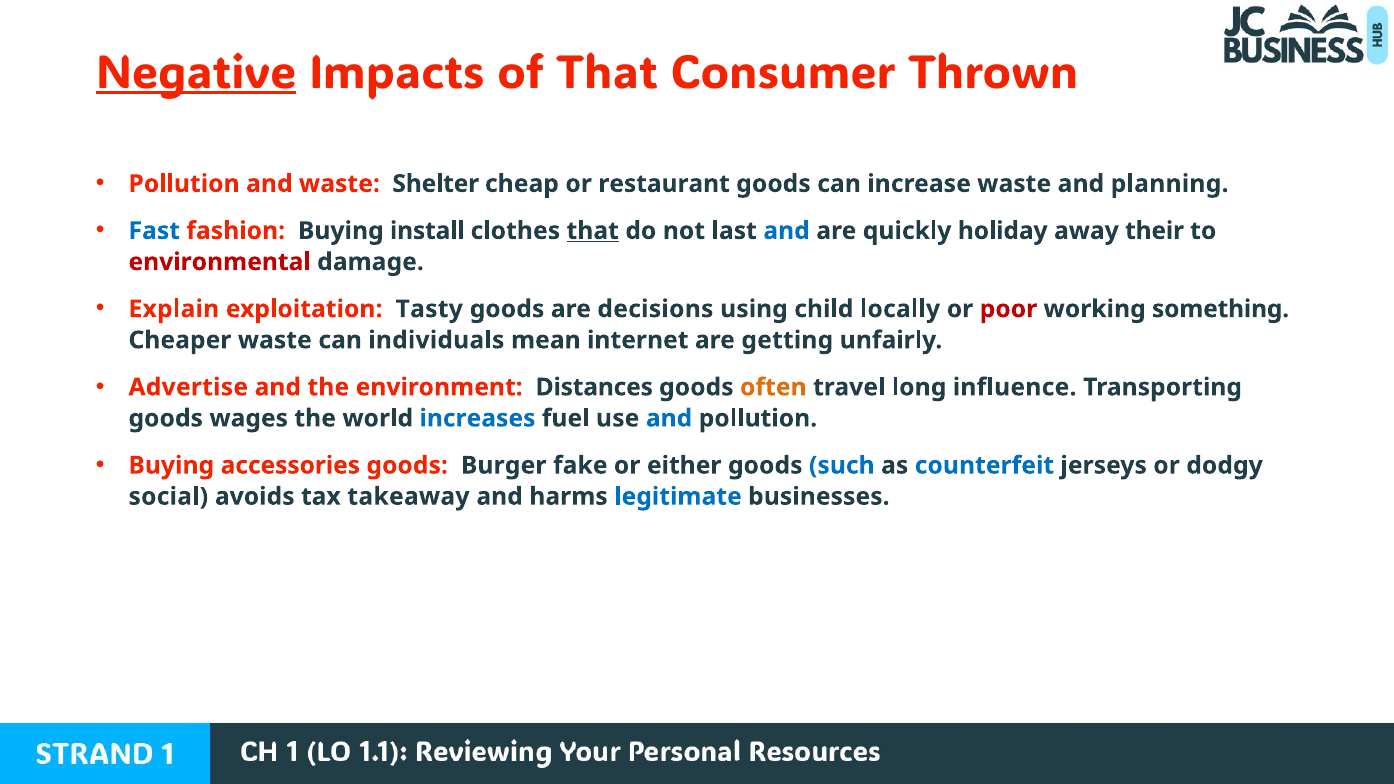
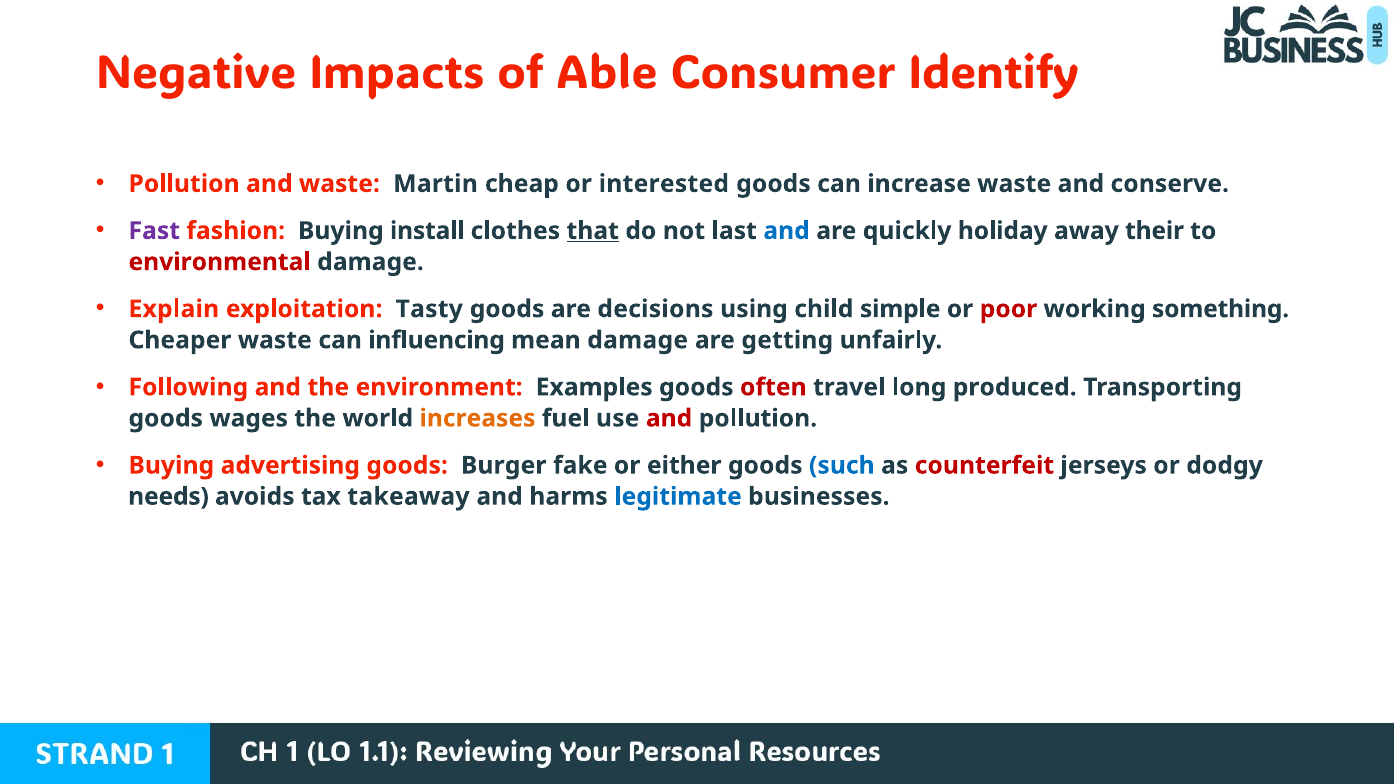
Negative underline: present -> none (196, 73)
of That: That -> Able (607, 73)
Thrown: Thrown -> Identify (993, 73)
Shelter: Shelter -> Martin (435, 184)
restaurant: restaurant -> interested (664, 184)
planning: planning -> conserve (1170, 184)
Fast colour: blue -> purple (154, 231)
locally: locally -> simple (900, 309)
individuals: individuals -> influencing (437, 340)
mean internet: internet -> damage (638, 340)
Advertise: Advertise -> Following (188, 387)
Distances: Distances -> Examples (594, 387)
often colour: orange -> red (773, 387)
influence: influence -> produced (1015, 387)
increases colour: blue -> orange (477, 418)
and colour: blue -> red (669, 418)
accessories: accessories -> advertising (290, 465)
counterfeit colour: blue -> red (984, 465)
social: social -> needs (169, 497)
